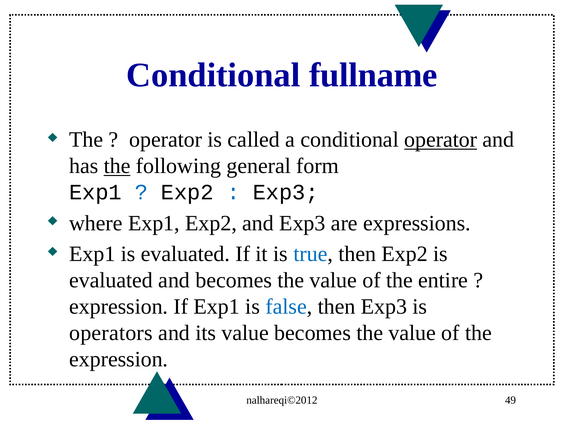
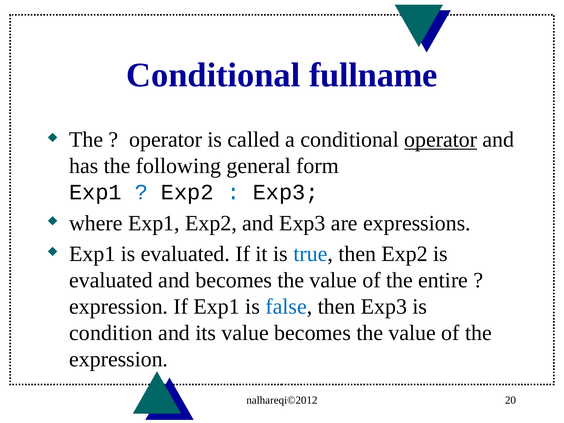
the underline: present -> none (117, 166)
operators: operators -> condition (111, 333)
49: 49 -> 20 (511, 400)
